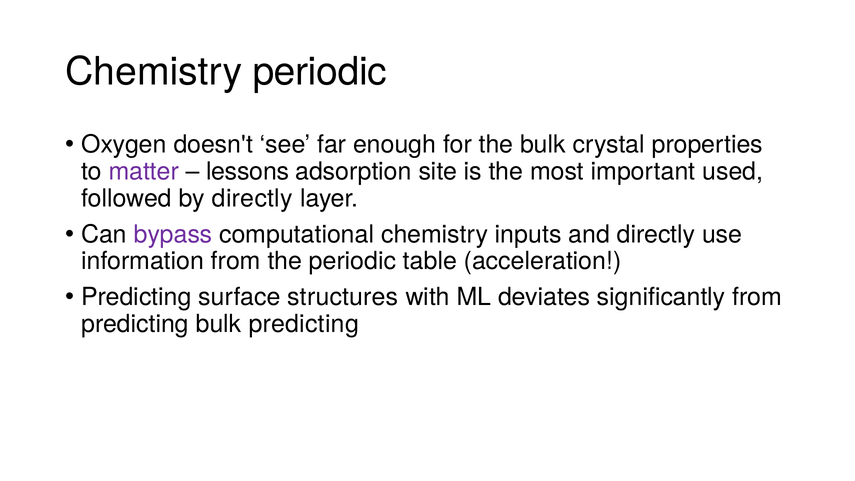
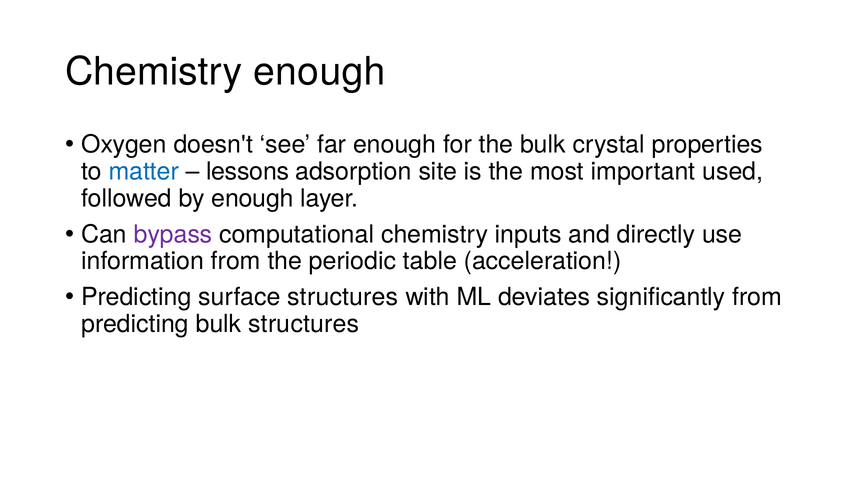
Chemistry periodic: periodic -> enough (319, 72)
matter colour: purple -> blue (144, 171)
by directly: directly -> enough (253, 198)
bulk predicting: predicting -> structures (304, 324)
